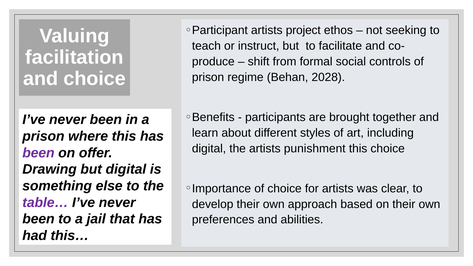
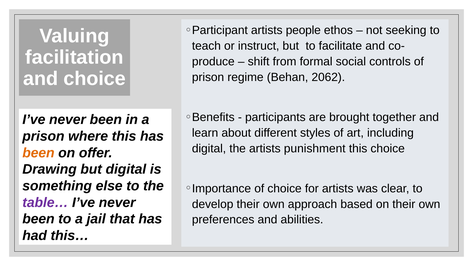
project: project -> people (303, 30)
2028: 2028 -> 2062 (328, 77)
been colour: purple -> orange (38, 153)
